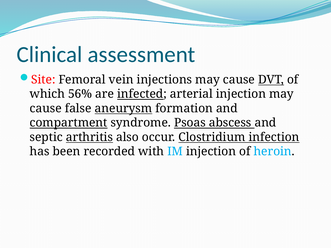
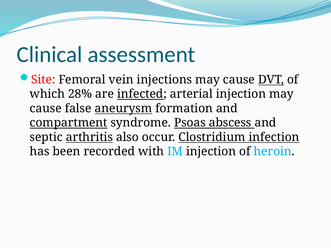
56%: 56% -> 28% (80, 94)
